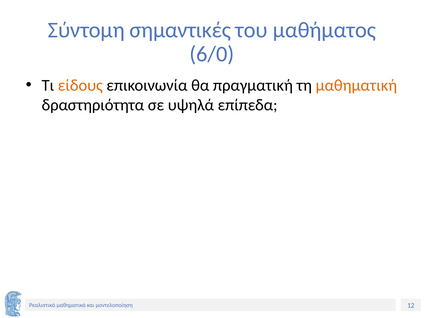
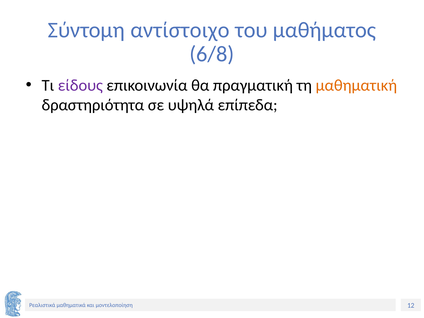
σημαντικές: σημαντικές -> αντίστοιχο (180, 30)
6/0: 6/0 -> 6/8 (212, 54)
είδους colour: orange -> purple (80, 85)
